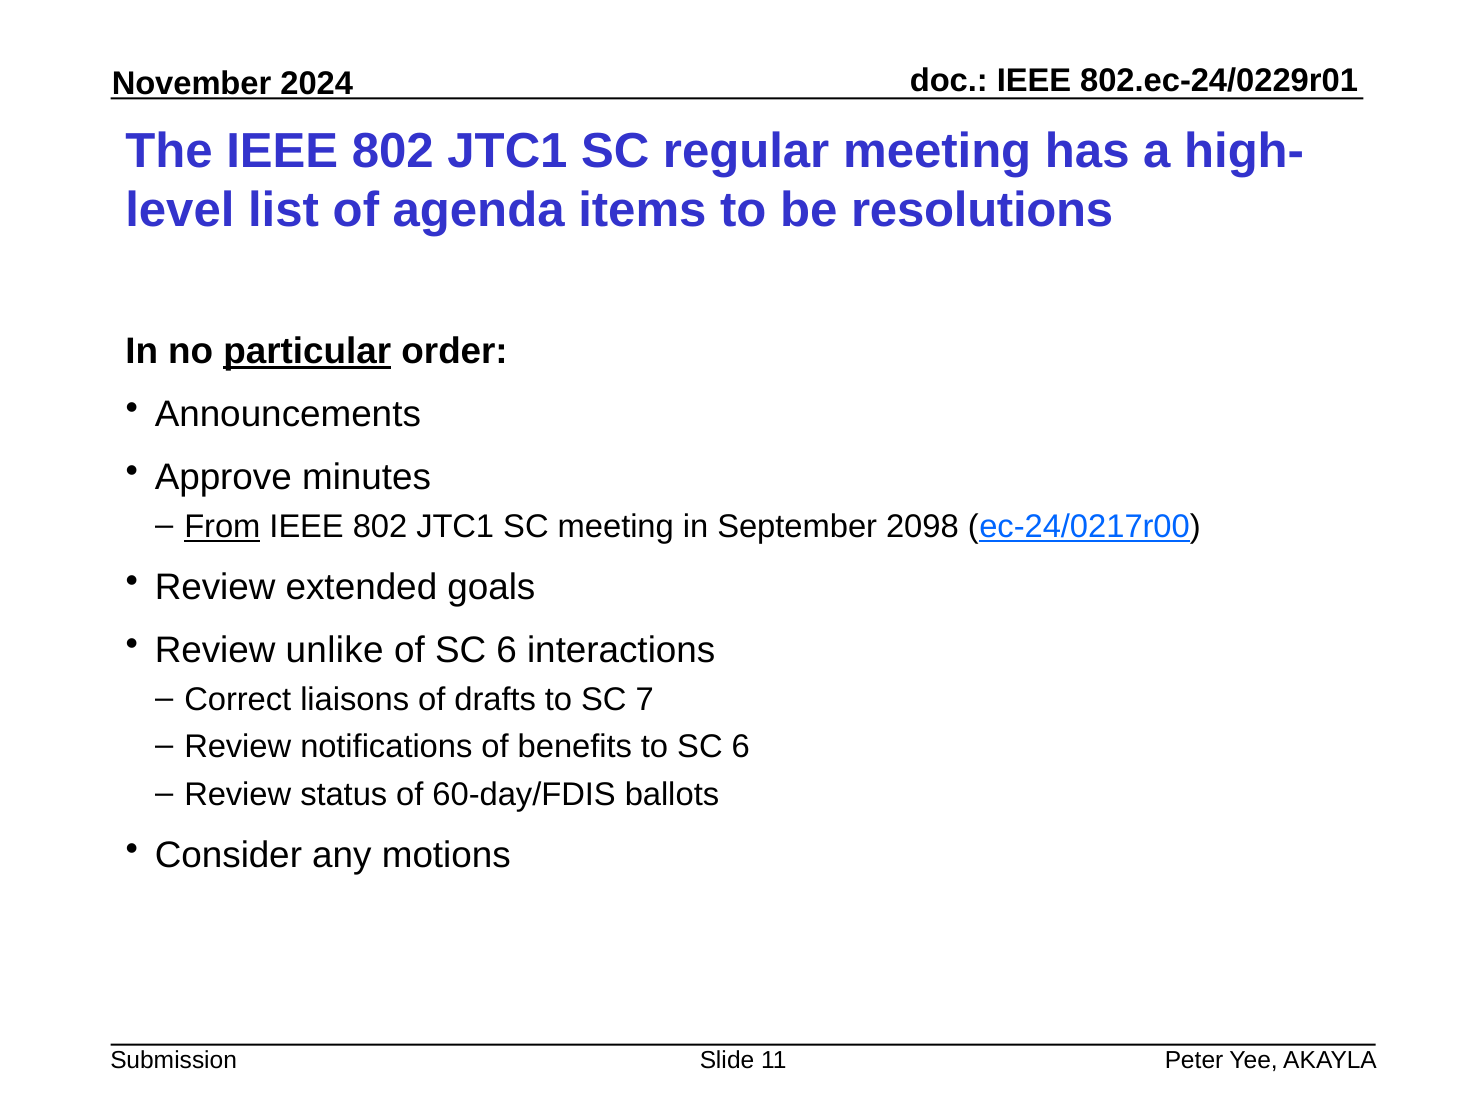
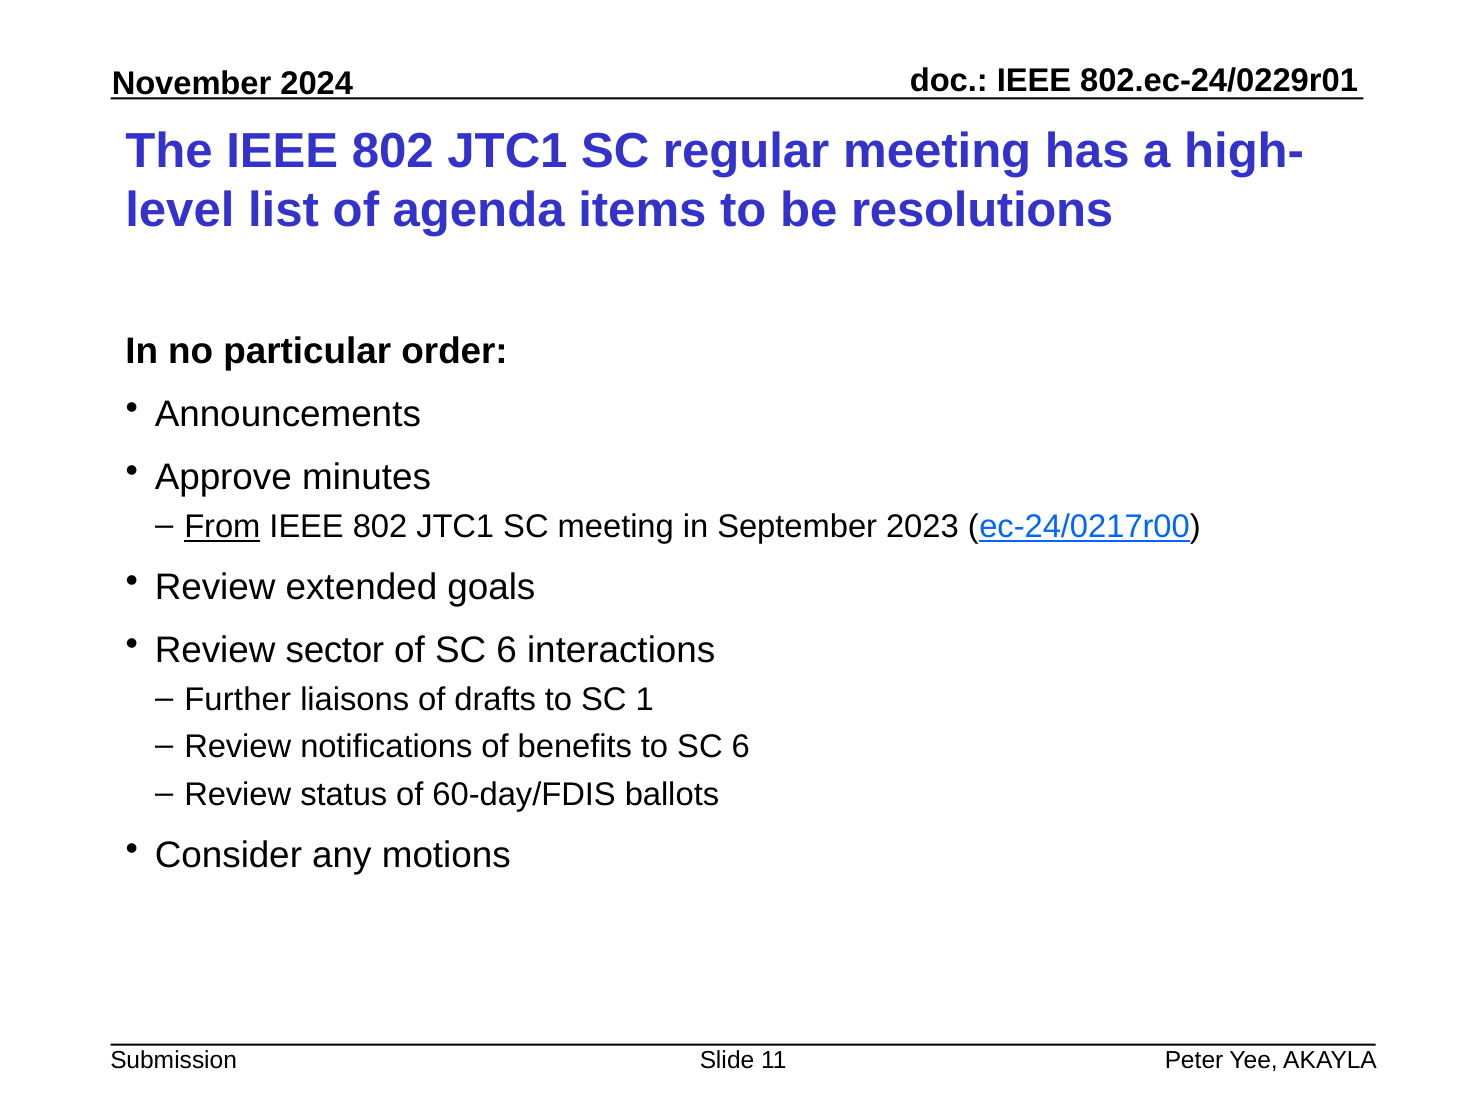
particular underline: present -> none (307, 351)
2098: 2098 -> 2023 (922, 526)
unlike: unlike -> sector (335, 650)
Correct: Correct -> Further (238, 699)
7: 7 -> 1 (645, 699)
